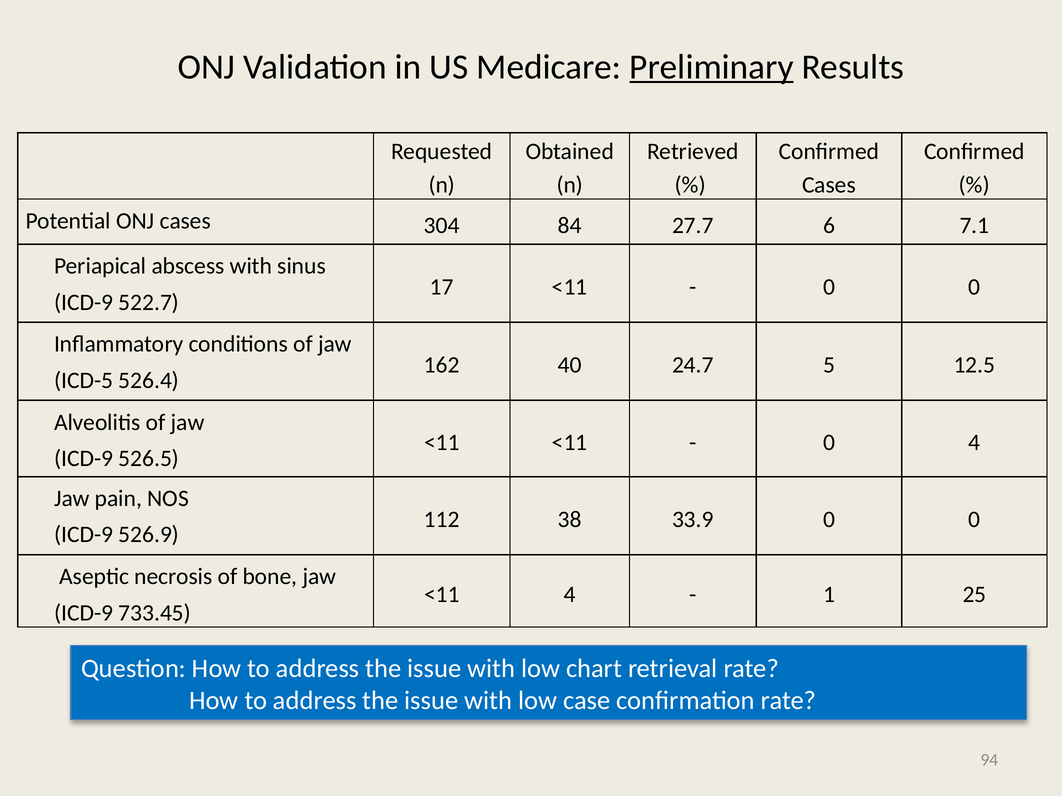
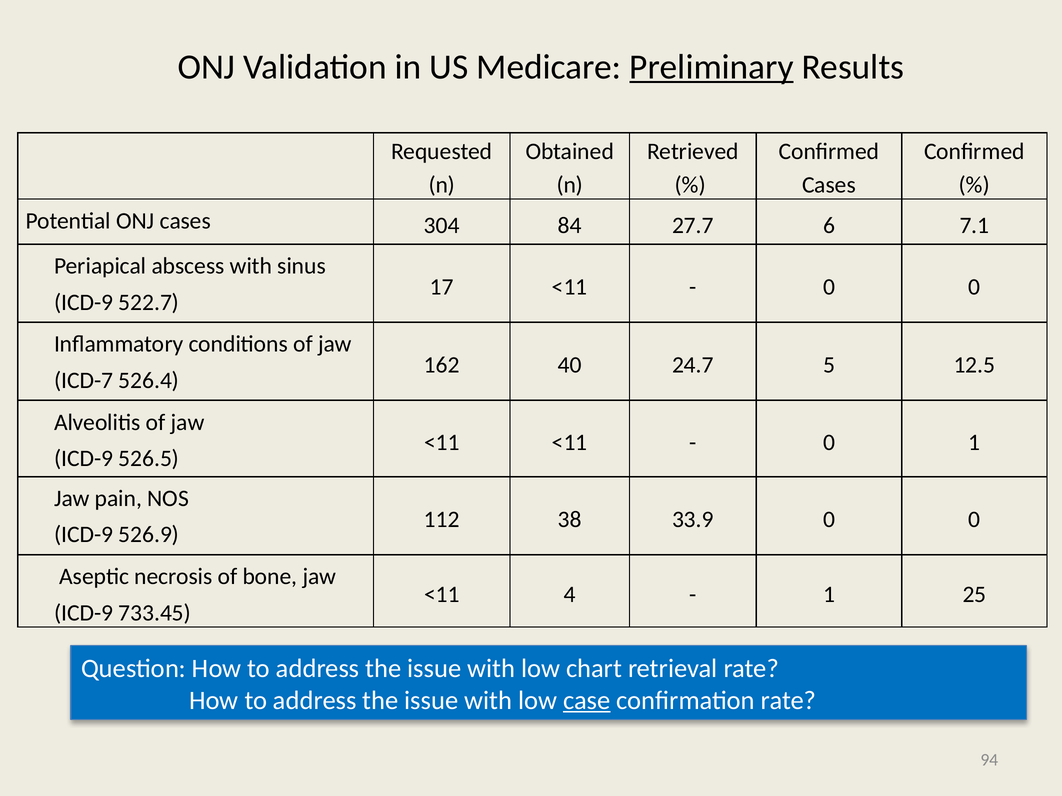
ICD-5: ICD-5 -> ICD-7 (84, 380)
0 4: 4 -> 1 (974, 443)
case underline: none -> present (587, 701)
